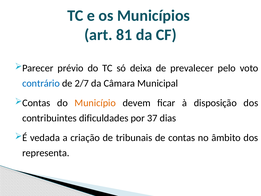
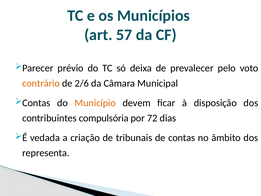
81: 81 -> 57 (124, 35)
contrário colour: blue -> orange (41, 83)
2/7: 2/7 -> 2/6 (82, 83)
dificuldades: dificuldades -> compulsória (104, 118)
37: 37 -> 72 (152, 118)
